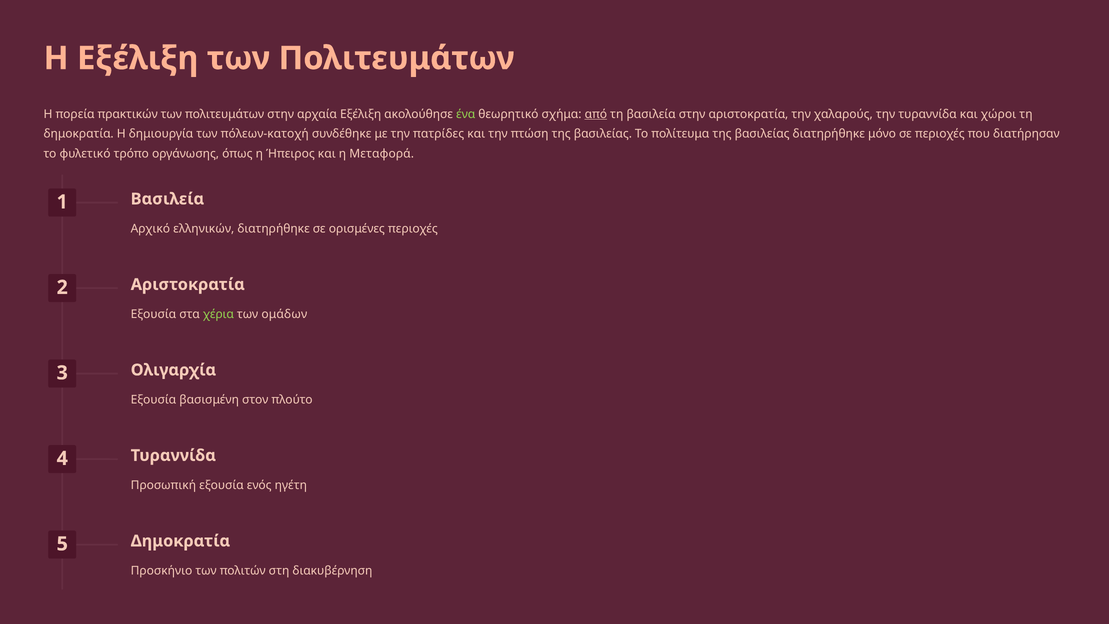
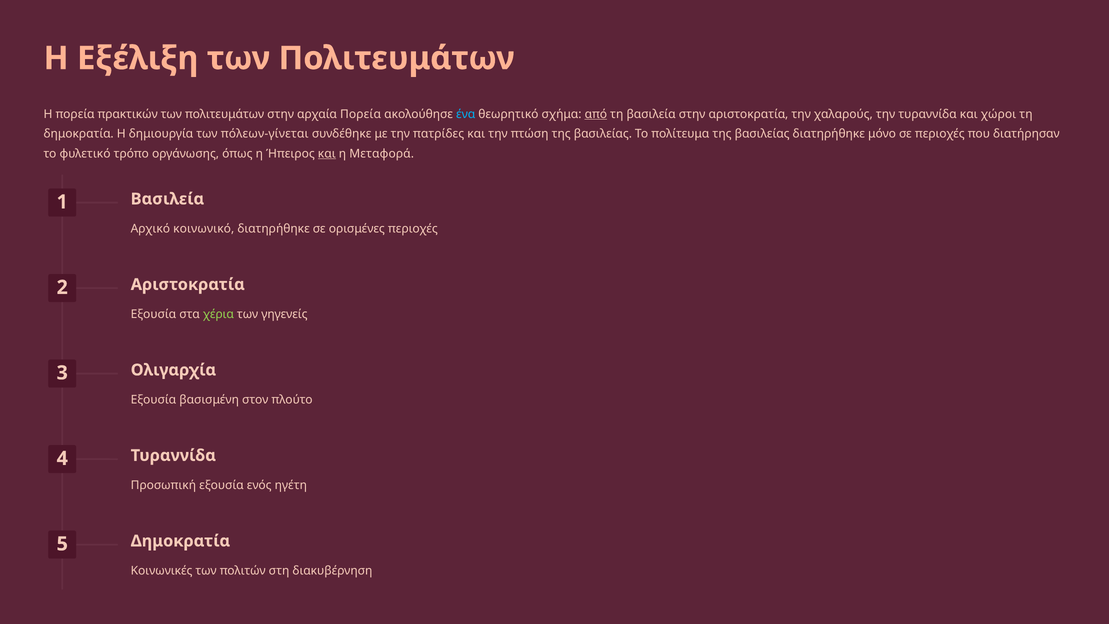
αρχαία Εξέλιξη: Εξέλιξη -> Πορεία (361, 114)
ένα colour: light green -> light blue (466, 114)
πόλεων-κατοχή: πόλεων-κατοχή -> πόλεων-γίνεται (265, 134)
και underline: none -> present (327, 154)
ελληνικών: ελληνικών -> κοινωνικό (204, 229)
ομάδων: ομάδων -> γηγενείς (284, 314)
Προσκήνιο: Προσκήνιο -> Κοινωνικές (162, 570)
